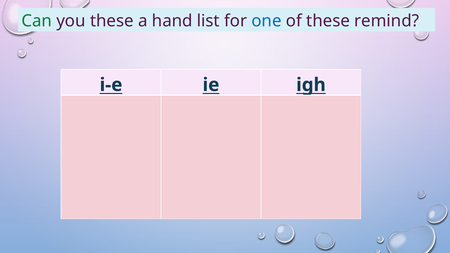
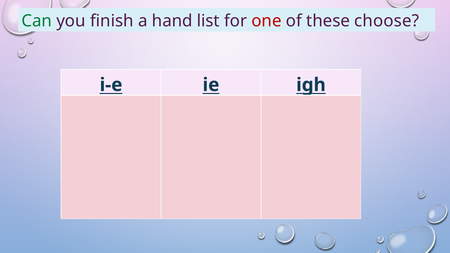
you these: these -> finish (112, 21)
one colour: blue -> red (266, 21)
remind: remind -> choose (387, 21)
